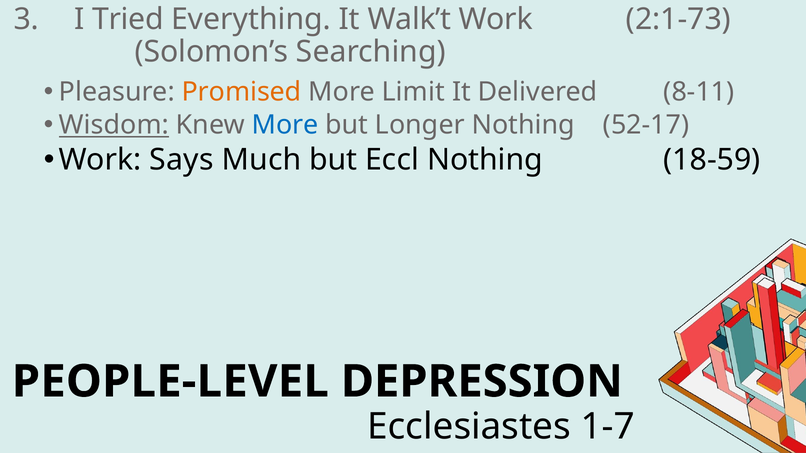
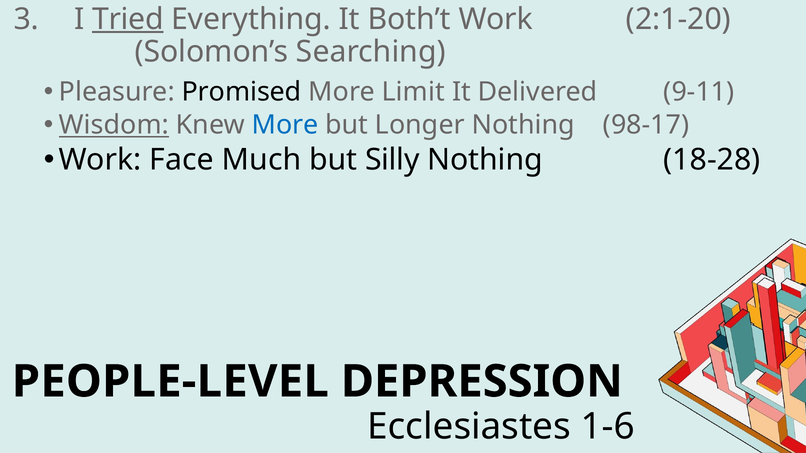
Tried underline: none -> present (128, 19)
Walk’t: Walk’t -> Both’t (409, 19)
2:1-73: 2:1-73 -> 2:1-20 (678, 19)
Promised colour: orange -> black (242, 92)
8-11: 8-11 -> 9-11 (699, 92)
52-17: 52-17 -> 98-17 (646, 125)
Says: Says -> Face (182, 160)
Eccl: Eccl -> Silly (392, 160)
18-59: 18-59 -> 18-28 (712, 160)
1-7: 1-7 -> 1-6 (608, 427)
